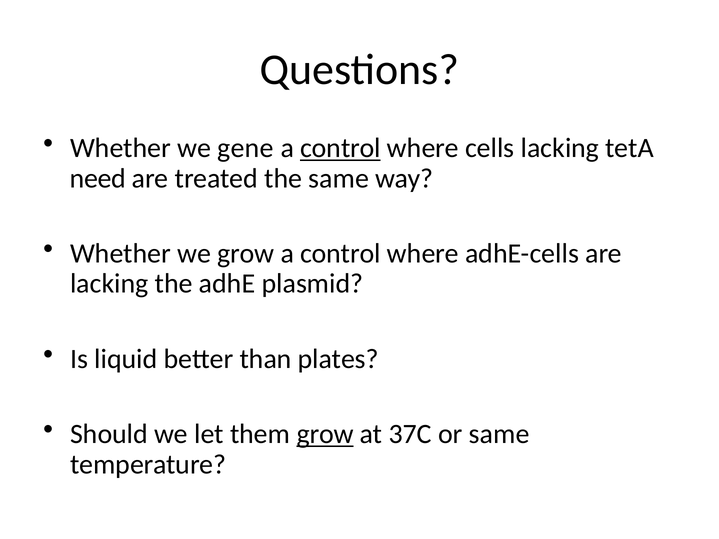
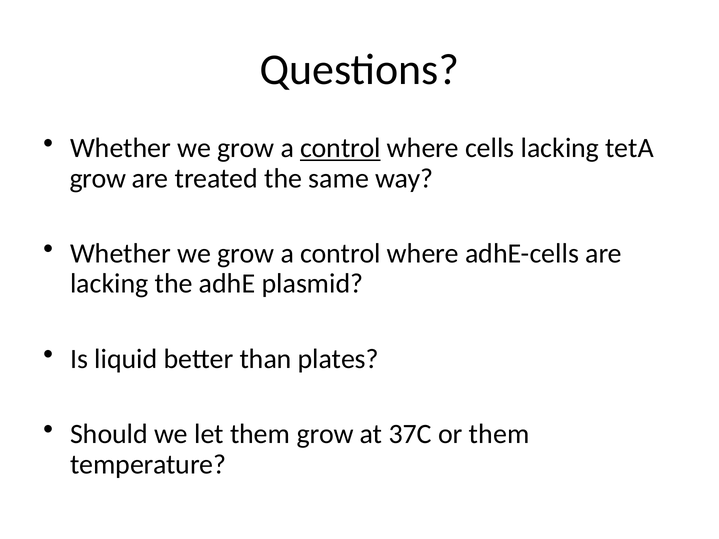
gene: gene -> grow (246, 148)
need: need -> grow (98, 178)
grow underline: present -> none (325, 434)
or same: same -> them (499, 434)
